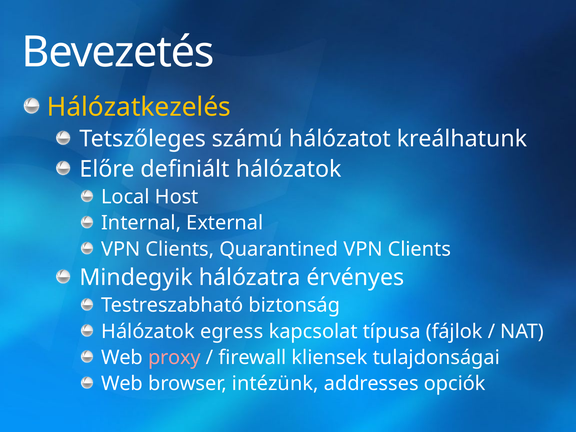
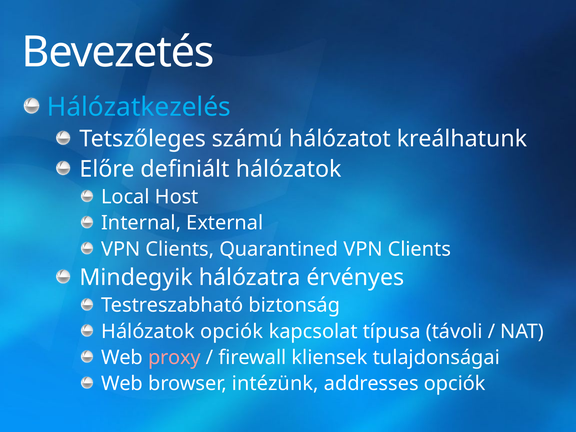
Hálózatkezelés colour: yellow -> light blue (139, 107)
Hálózatok egress: egress -> opciók (232, 331)
fájlok: fájlok -> távoli (454, 331)
